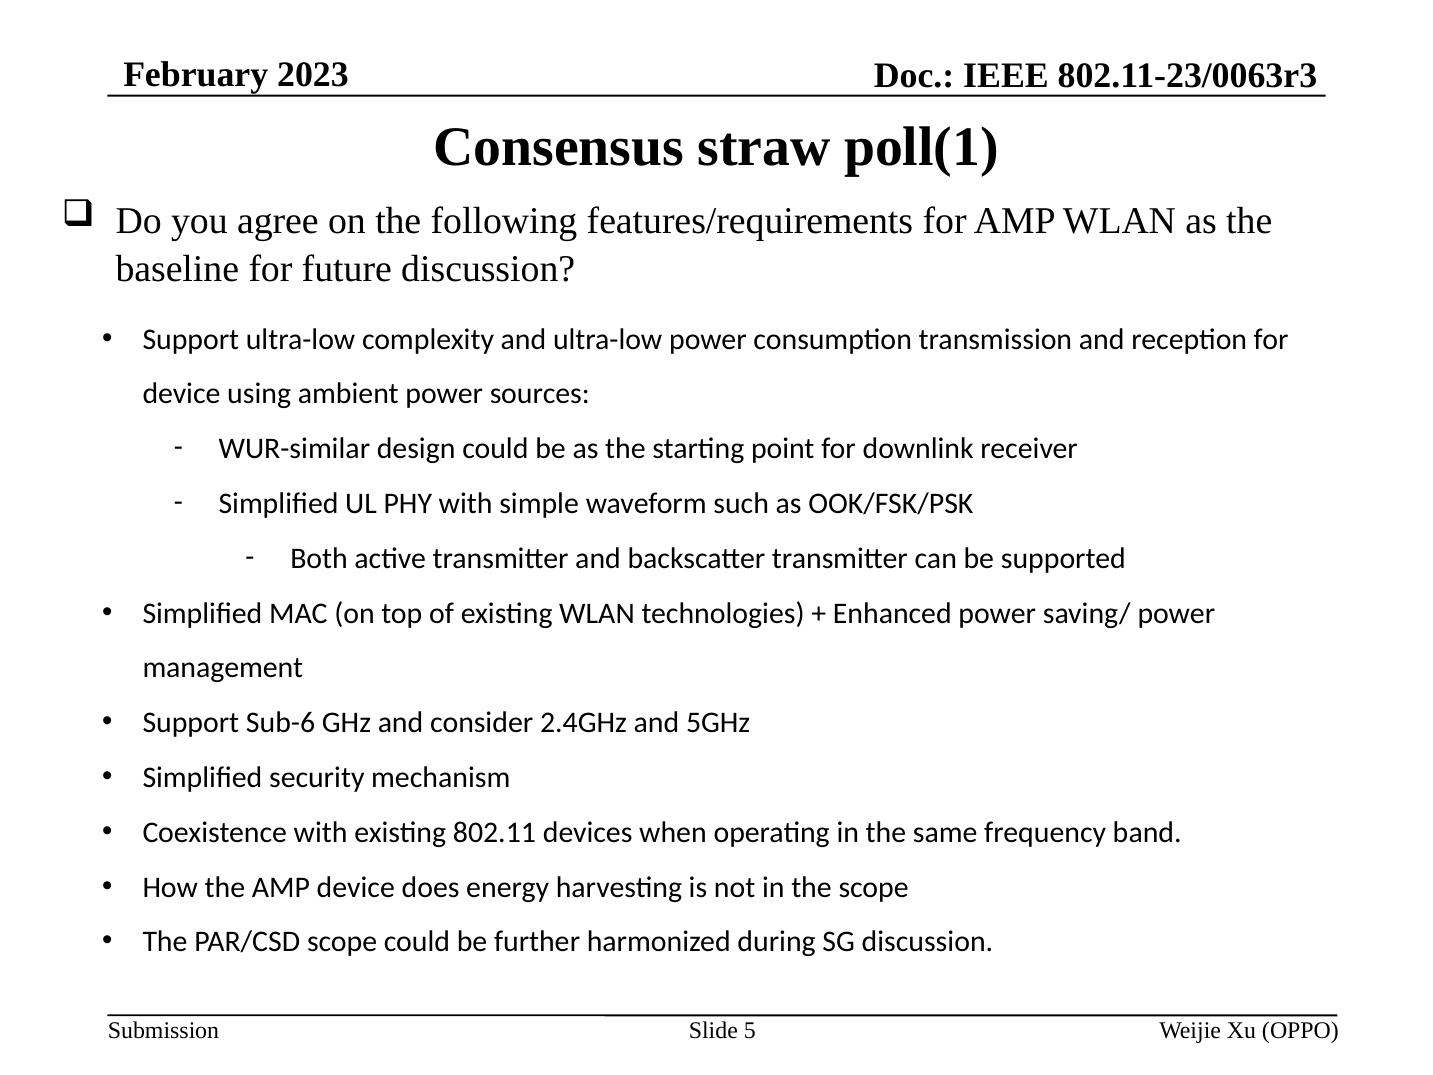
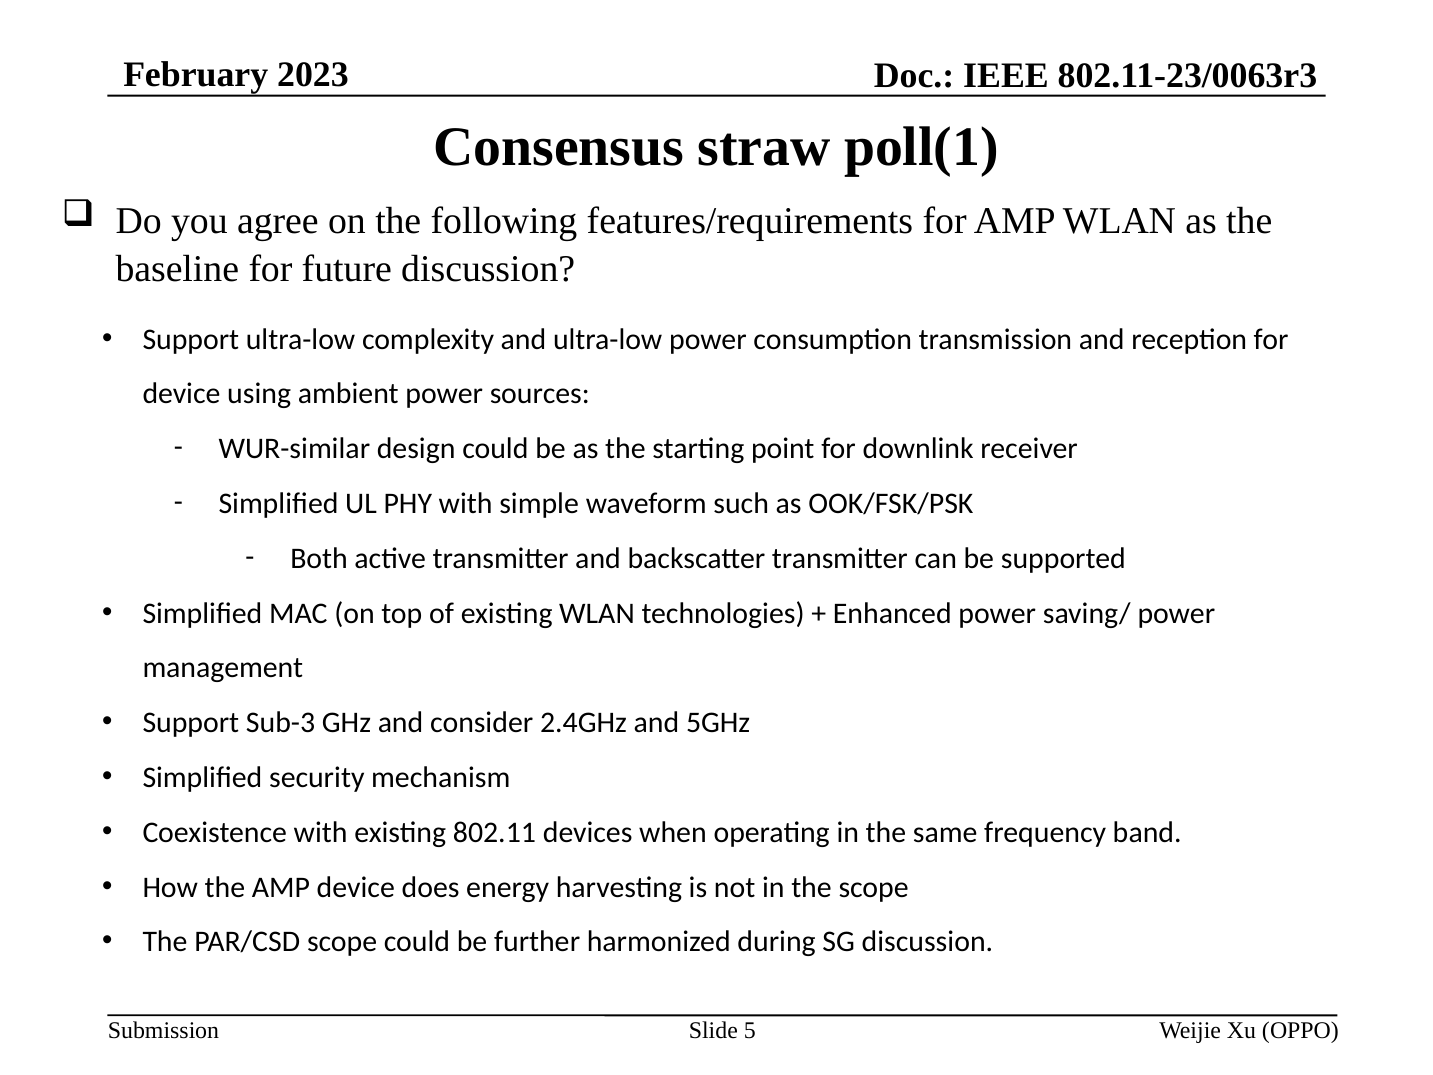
Sub-6: Sub-6 -> Sub-3 (281, 723)
